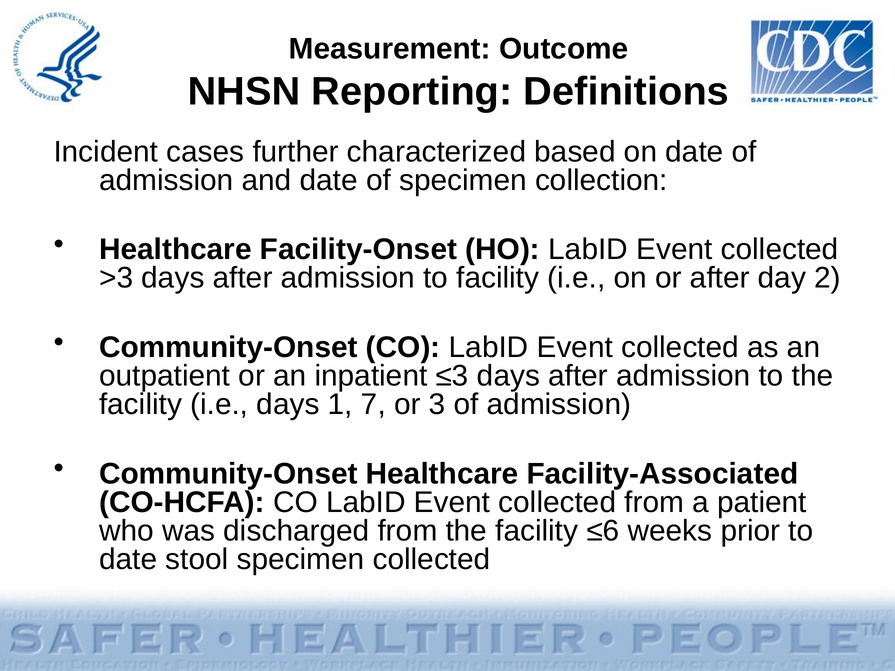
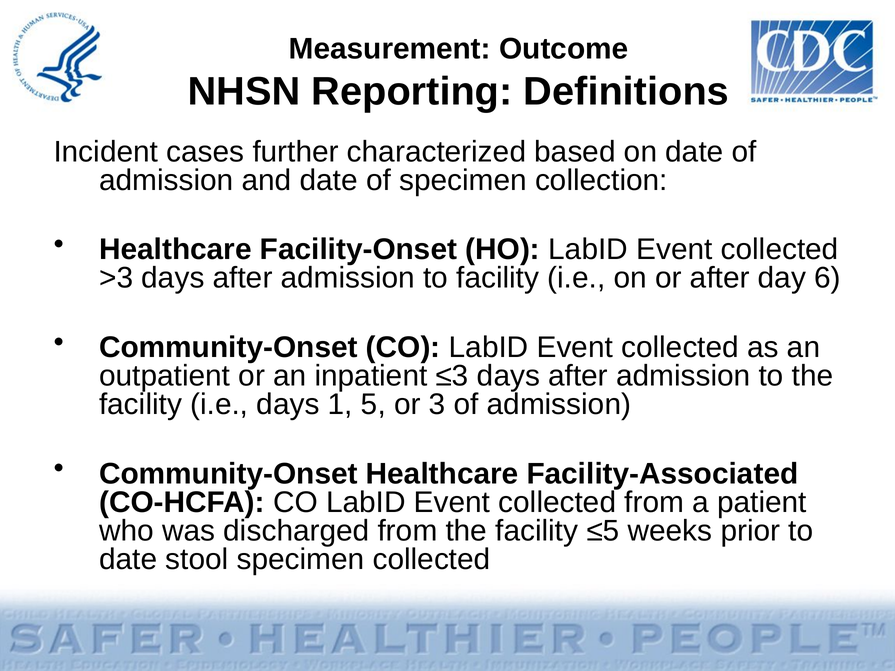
2: 2 -> 6 (827, 278)
7: 7 -> 5 (373, 405)
≤6: ≤6 -> ≤5 (603, 531)
